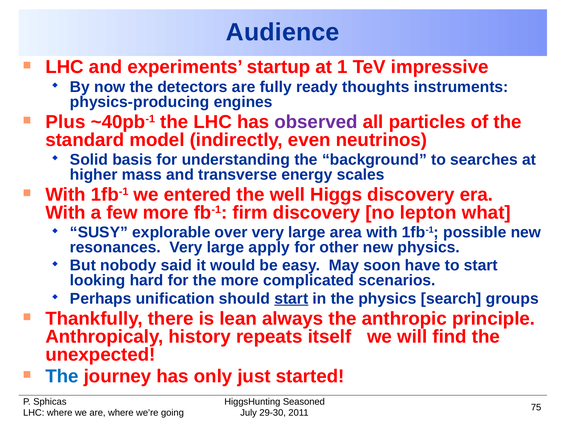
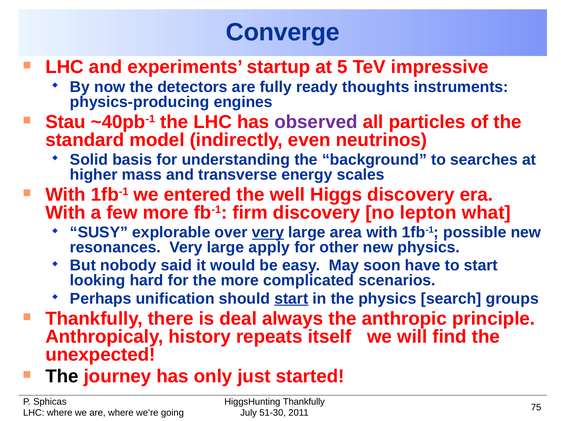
Audience: Audience -> Converge (283, 32)
1: 1 -> 5 (342, 67)
Plus: Plus -> Stau (66, 122)
very underline: none -> present (268, 232)
lean: lean -> deal (238, 318)
The colour: blue -> black (62, 376)
HiggsHunting Seasoned: Seasoned -> Thankfully (304, 402)
29-30: 29-30 -> 51-30 (273, 413)
